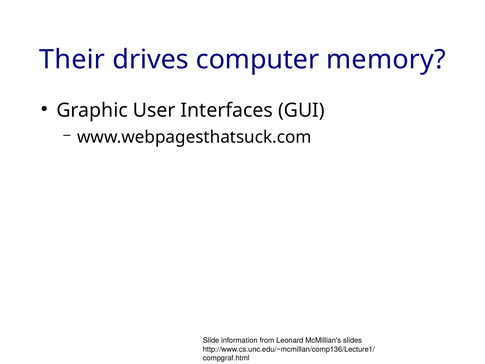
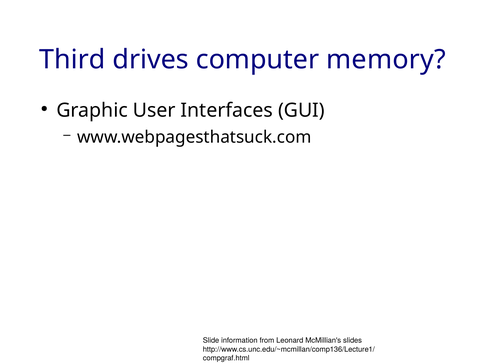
Their: Their -> Third (72, 60)
